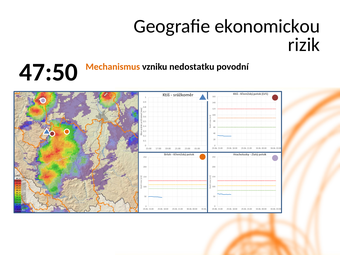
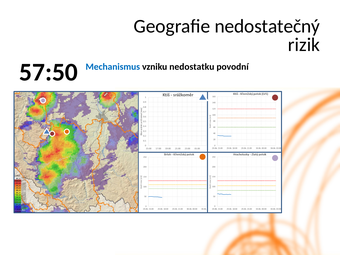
ekonomickou: ekonomickou -> nedostatečný (267, 26)
47:50: 47:50 -> 57:50 (49, 72)
Mechanismus colour: orange -> blue (113, 67)
